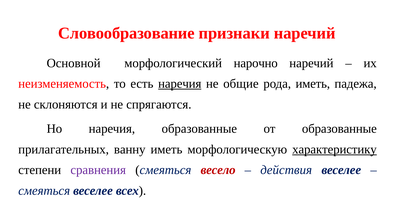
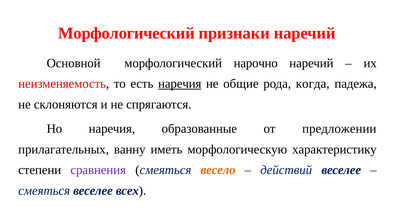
Словообразование: Словообразование -> Морфологический (126, 33)
рода иметь: иметь -> когда (313, 84)
от образованные: образованные -> предложении (339, 129)
характеристику underline: present -> none (334, 149)
весело colour: red -> orange (218, 170)
действия: действия -> действий (286, 170)
